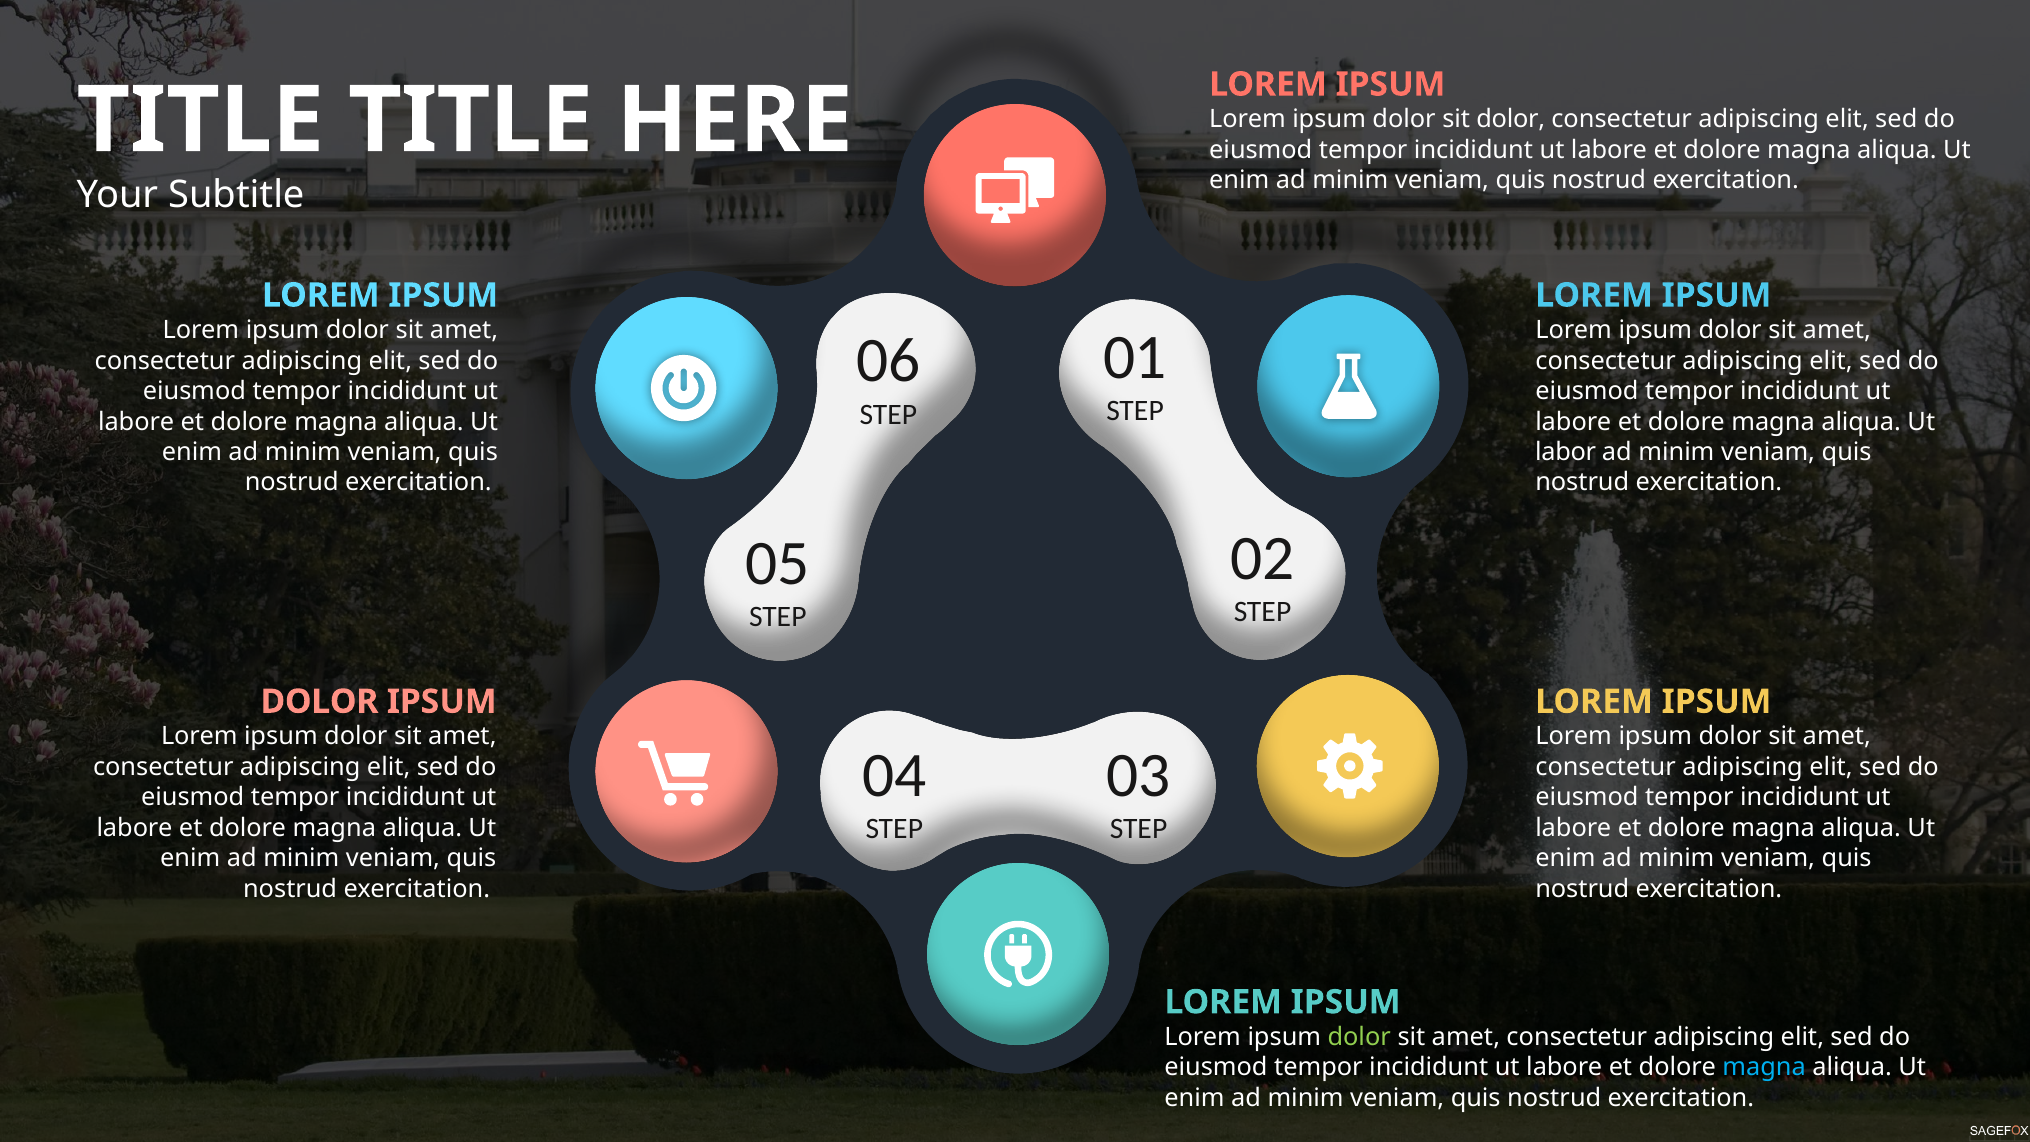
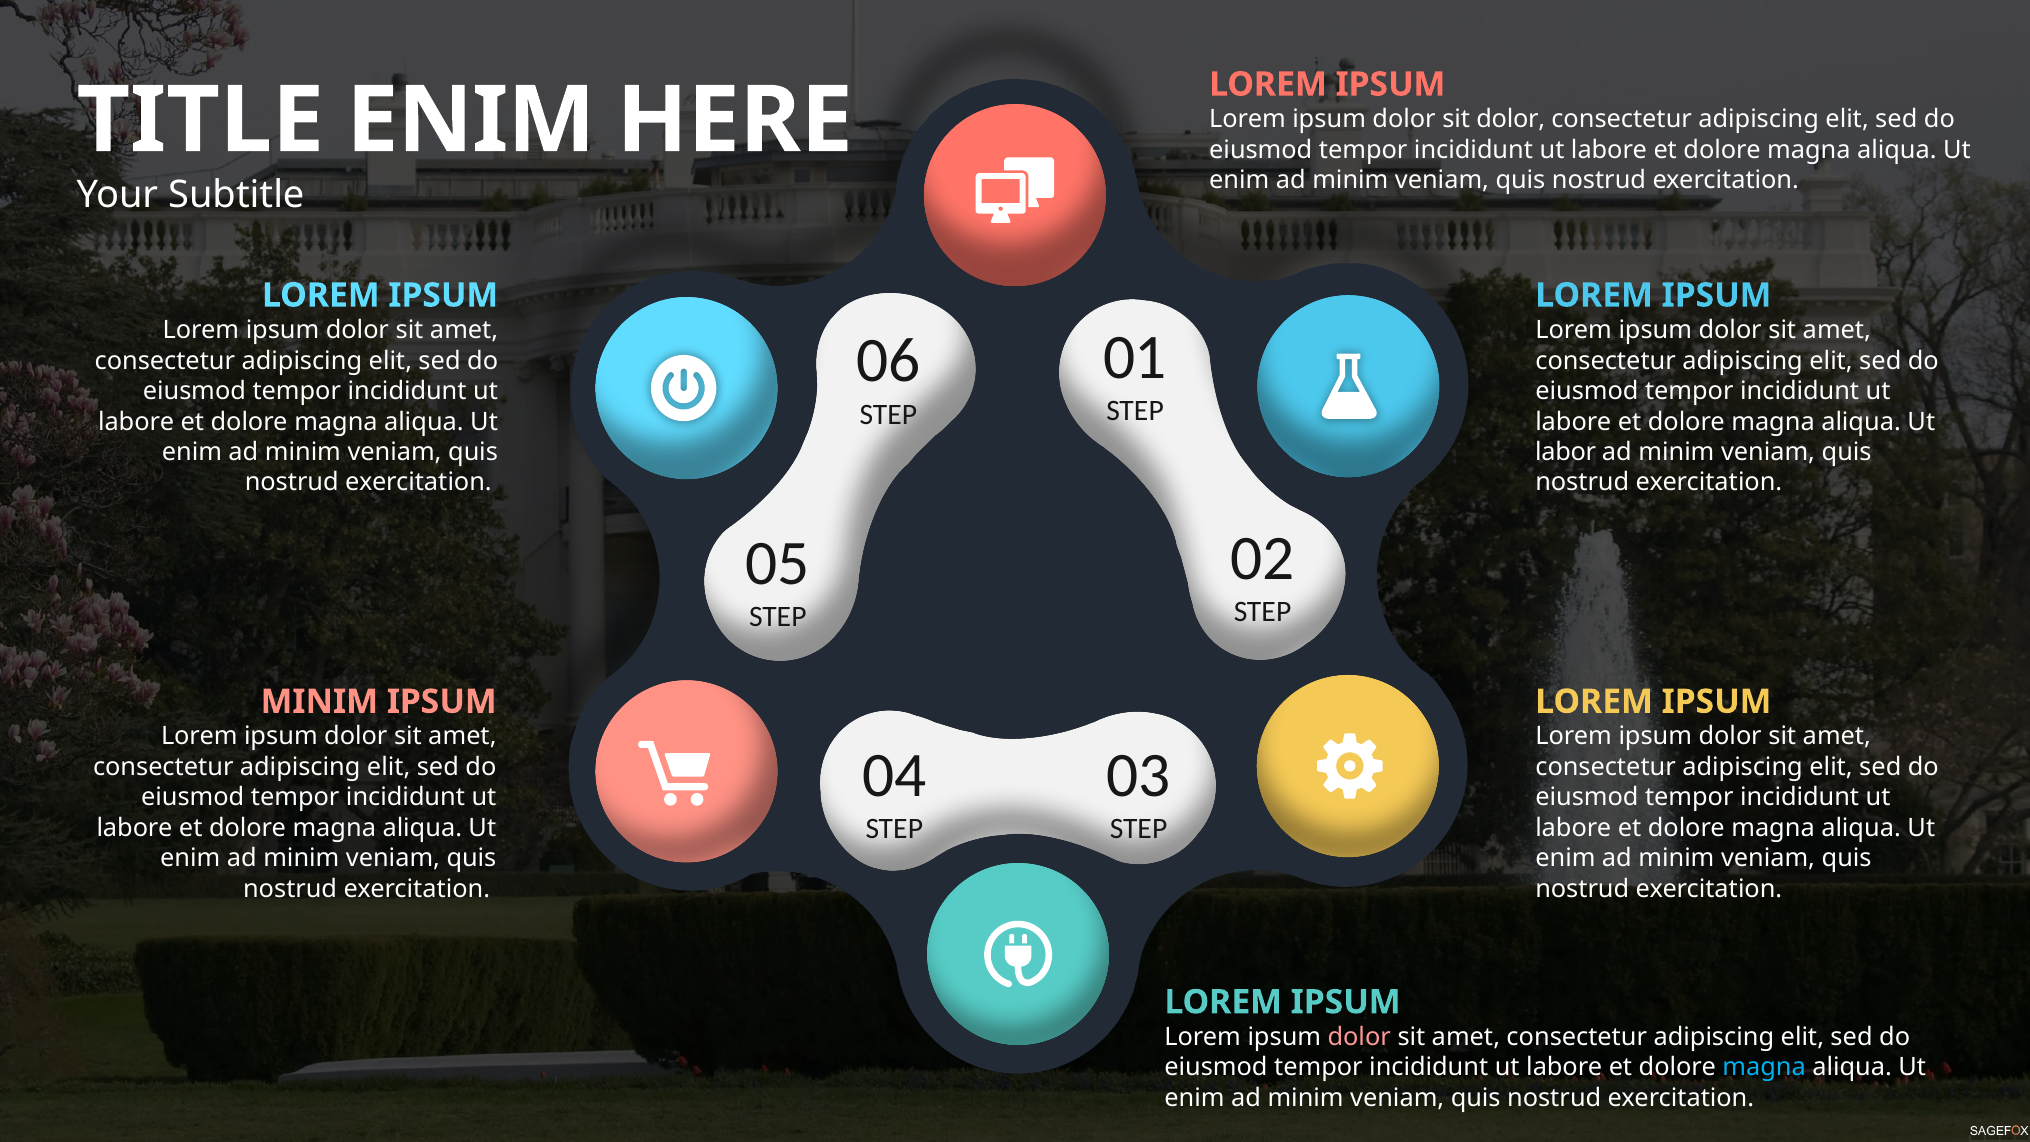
TITLE: TITLE -> ENIM (471, 120)
DOLOR: DOLOR -> MINIM (319, 702)
dolor colour: light green -> pink (1359, 1037)
